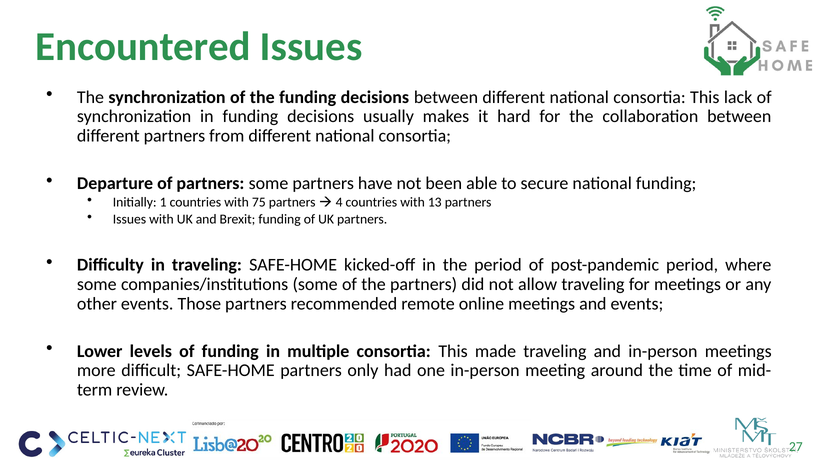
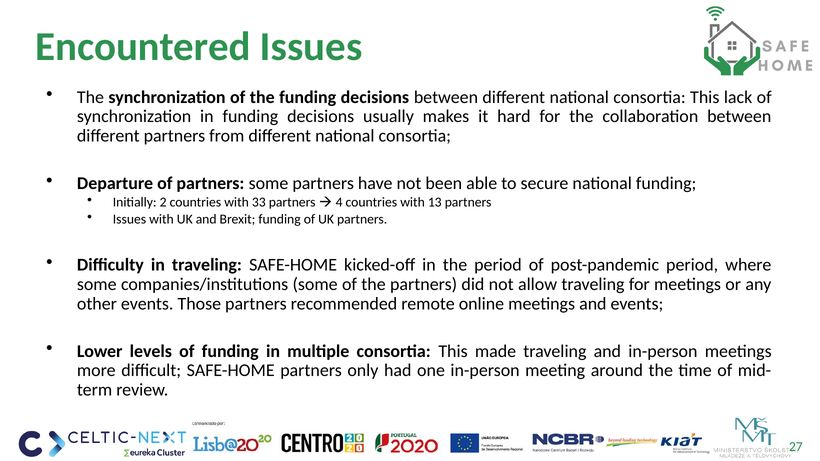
1: 1 -> 2 (163, 202)
75: 75 -> 33 (259, 202)
